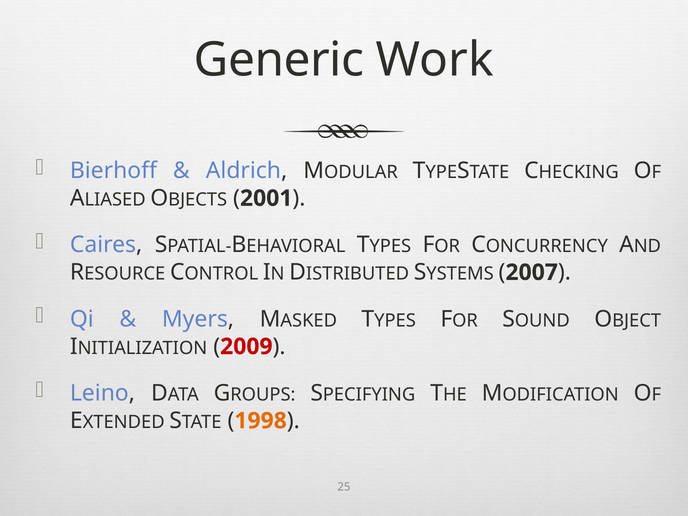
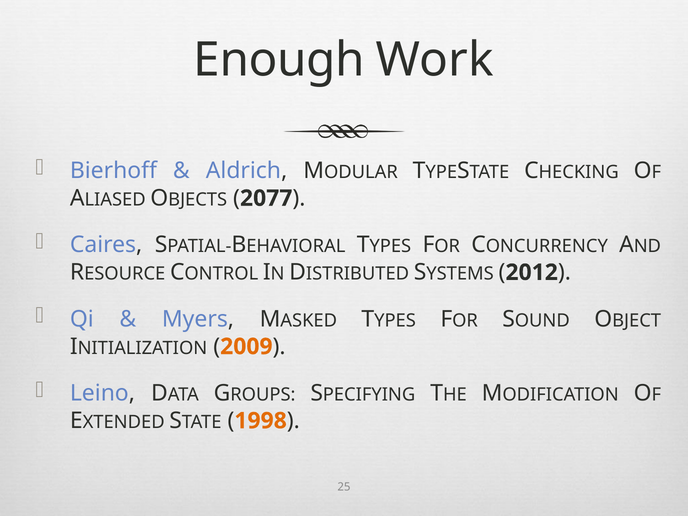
Generic: Generic -> Enough (279, 60)
2001: 2001 -> 2077 (266, 198)
2007: 2007 -> 2012 (532, 272)
2009 colour: red -> orange (246, 347)
